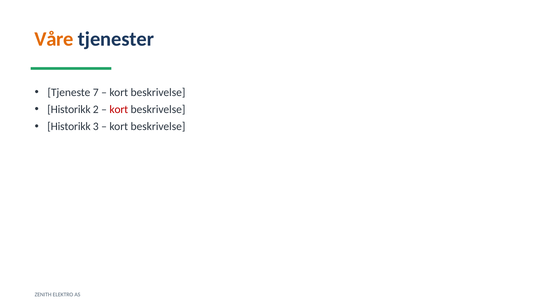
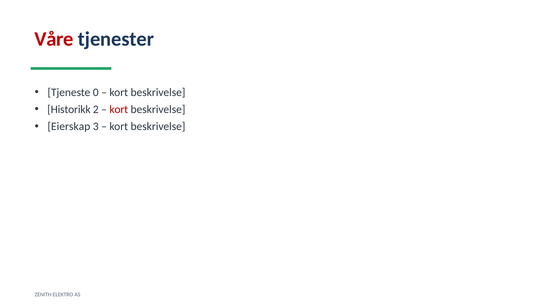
Våre colour: orange -> red (54, 39)
7: 7 -> 0 (96, 92)
Historikk: Historikk -> Eierskap (69, 127)
